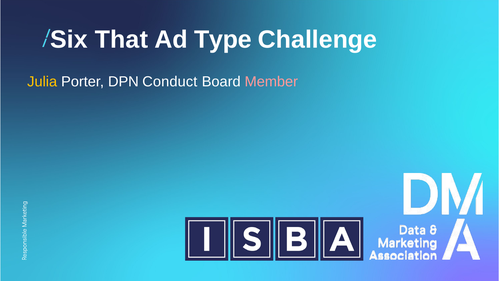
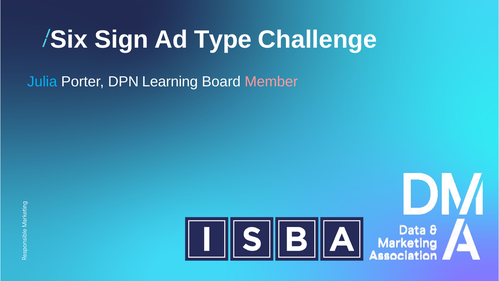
That: That -> Sign (121, 40)
Julia colour: yellow -> light blue (42, 82)
Conduct: Conduct -> Learning (170, 82)
